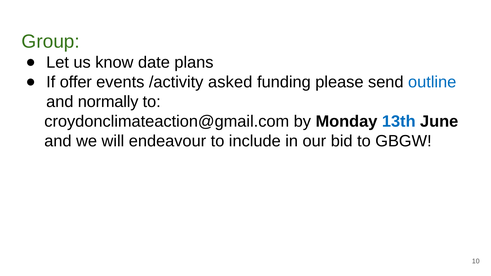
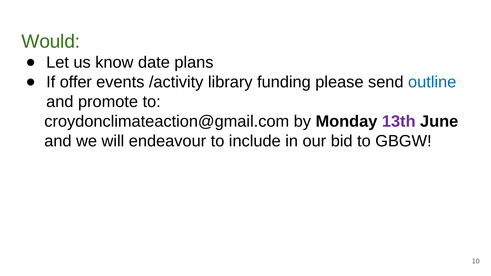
Group: Group -> Would (51, 42)
asked: asked -> library (230, 82)
normally: normally -> promote (108, 102)
13th colour: blue -> purple (399, 122)
